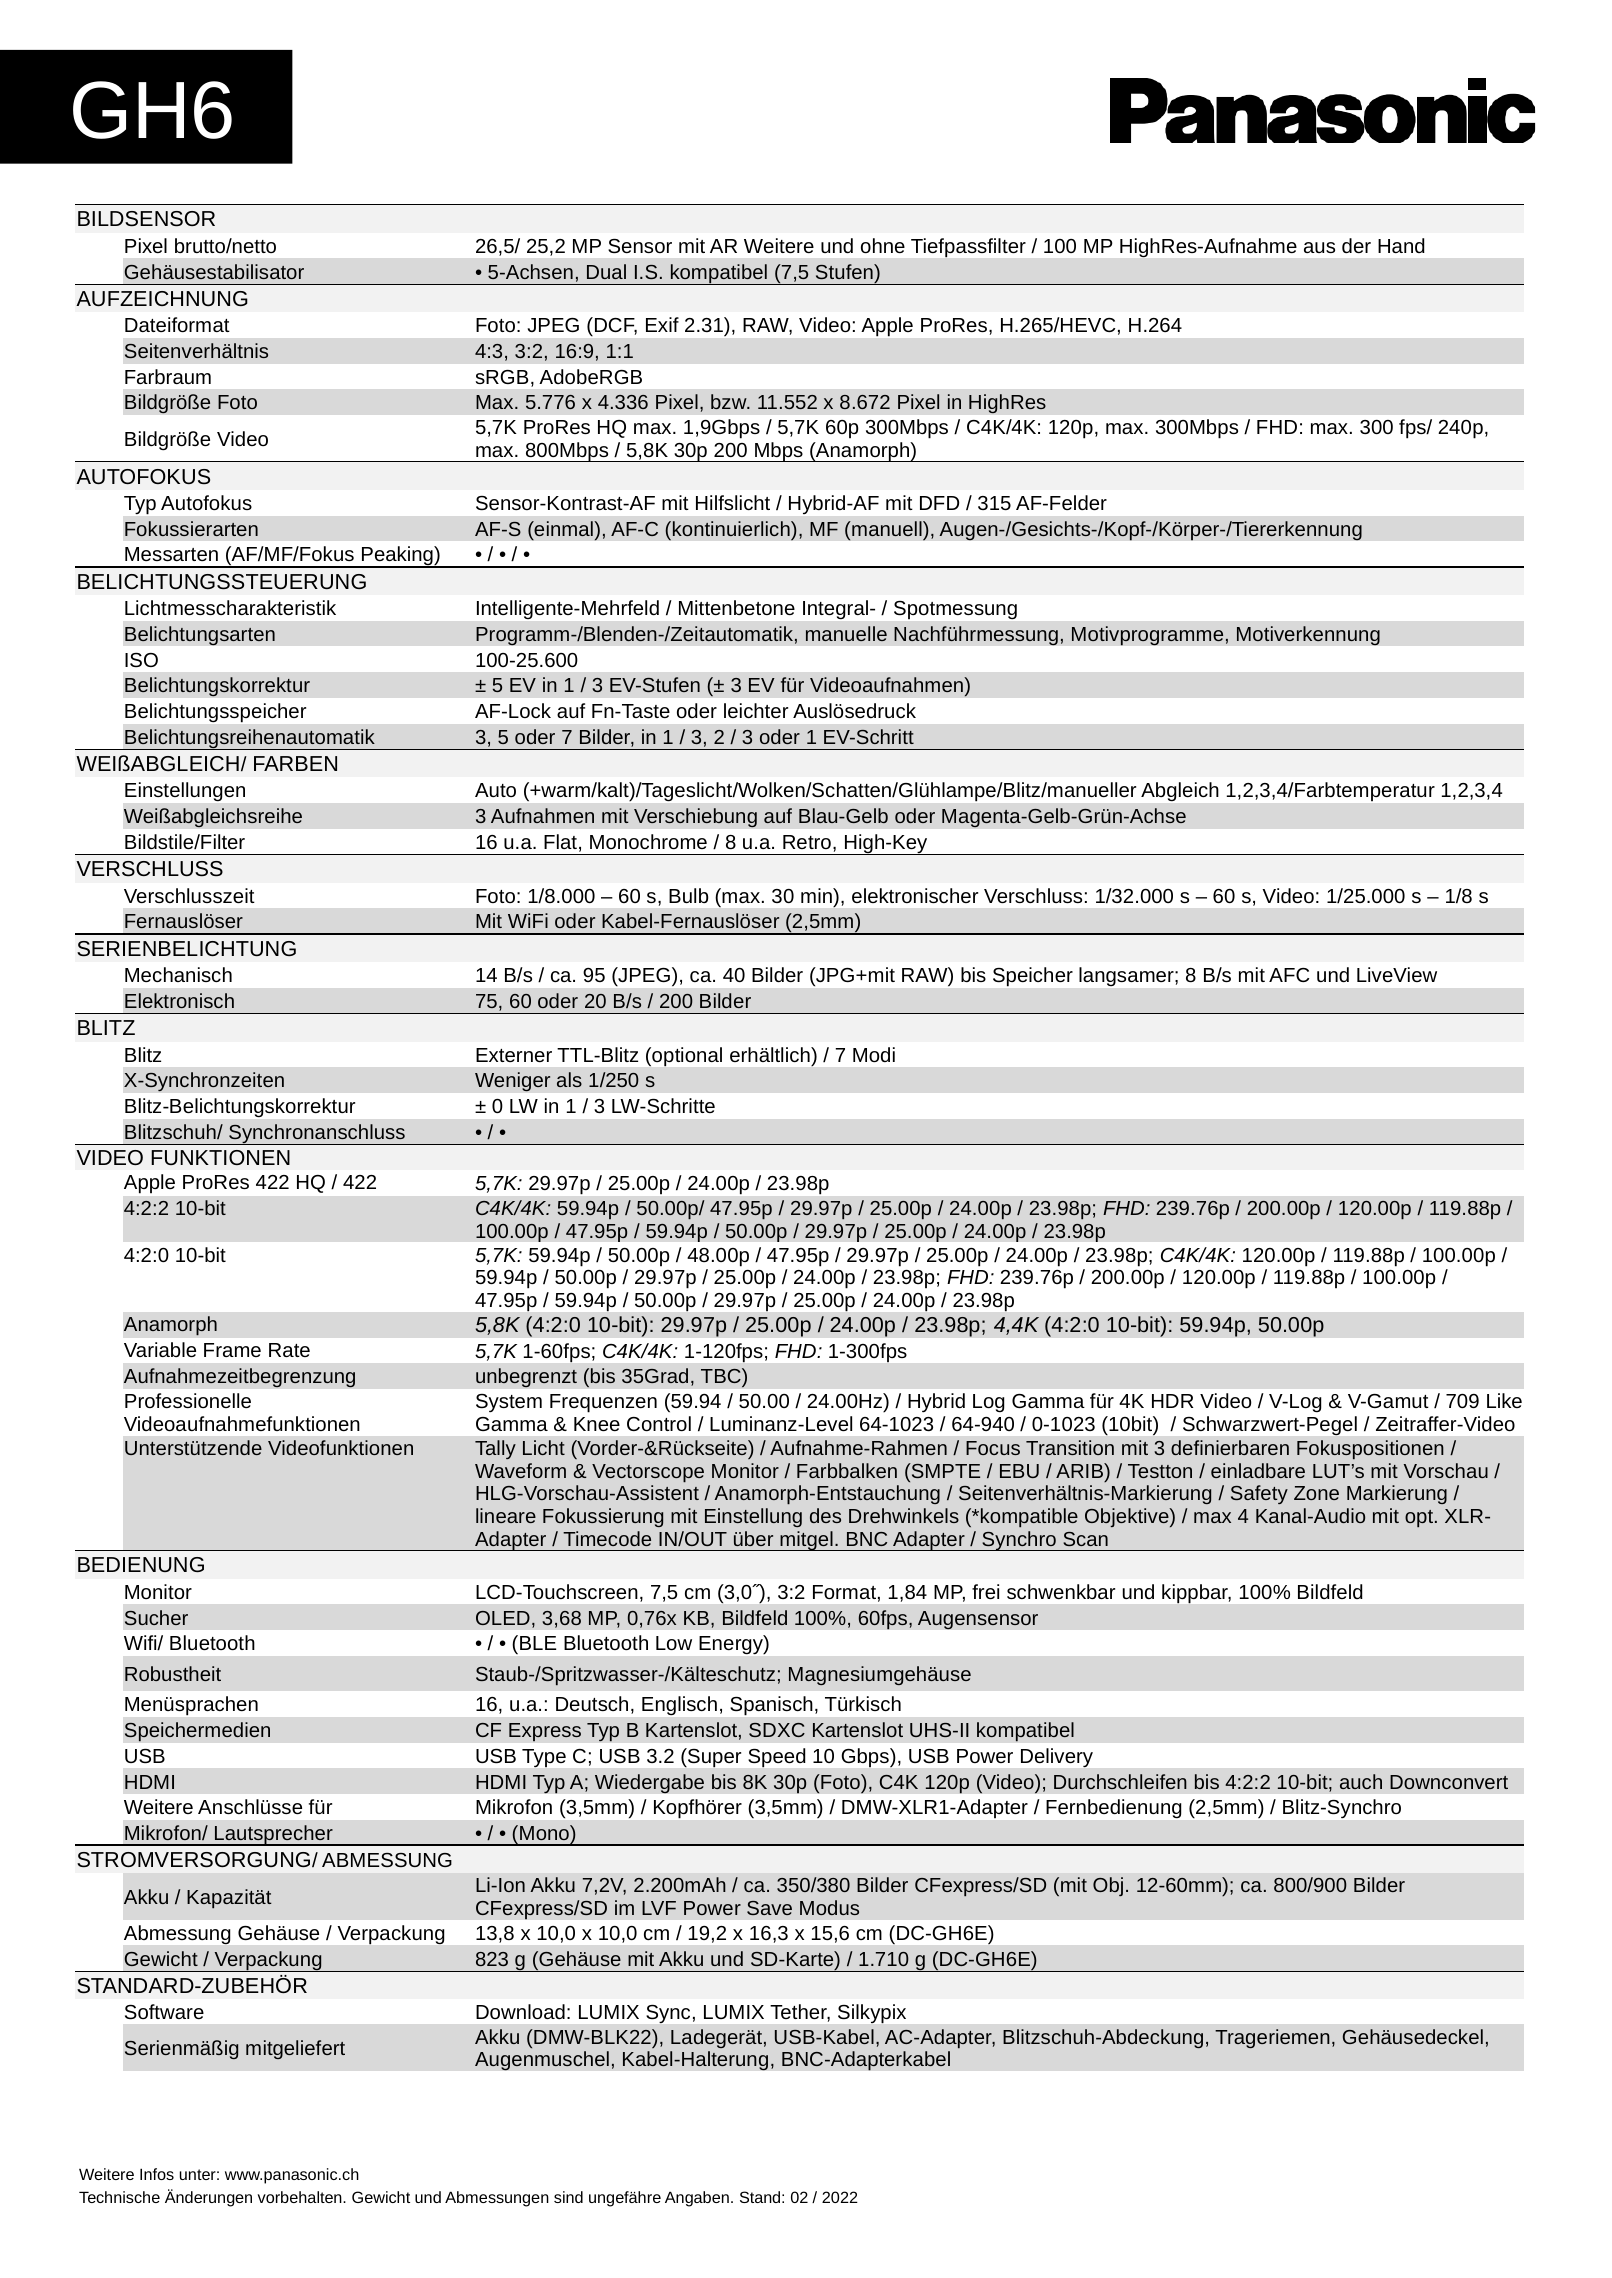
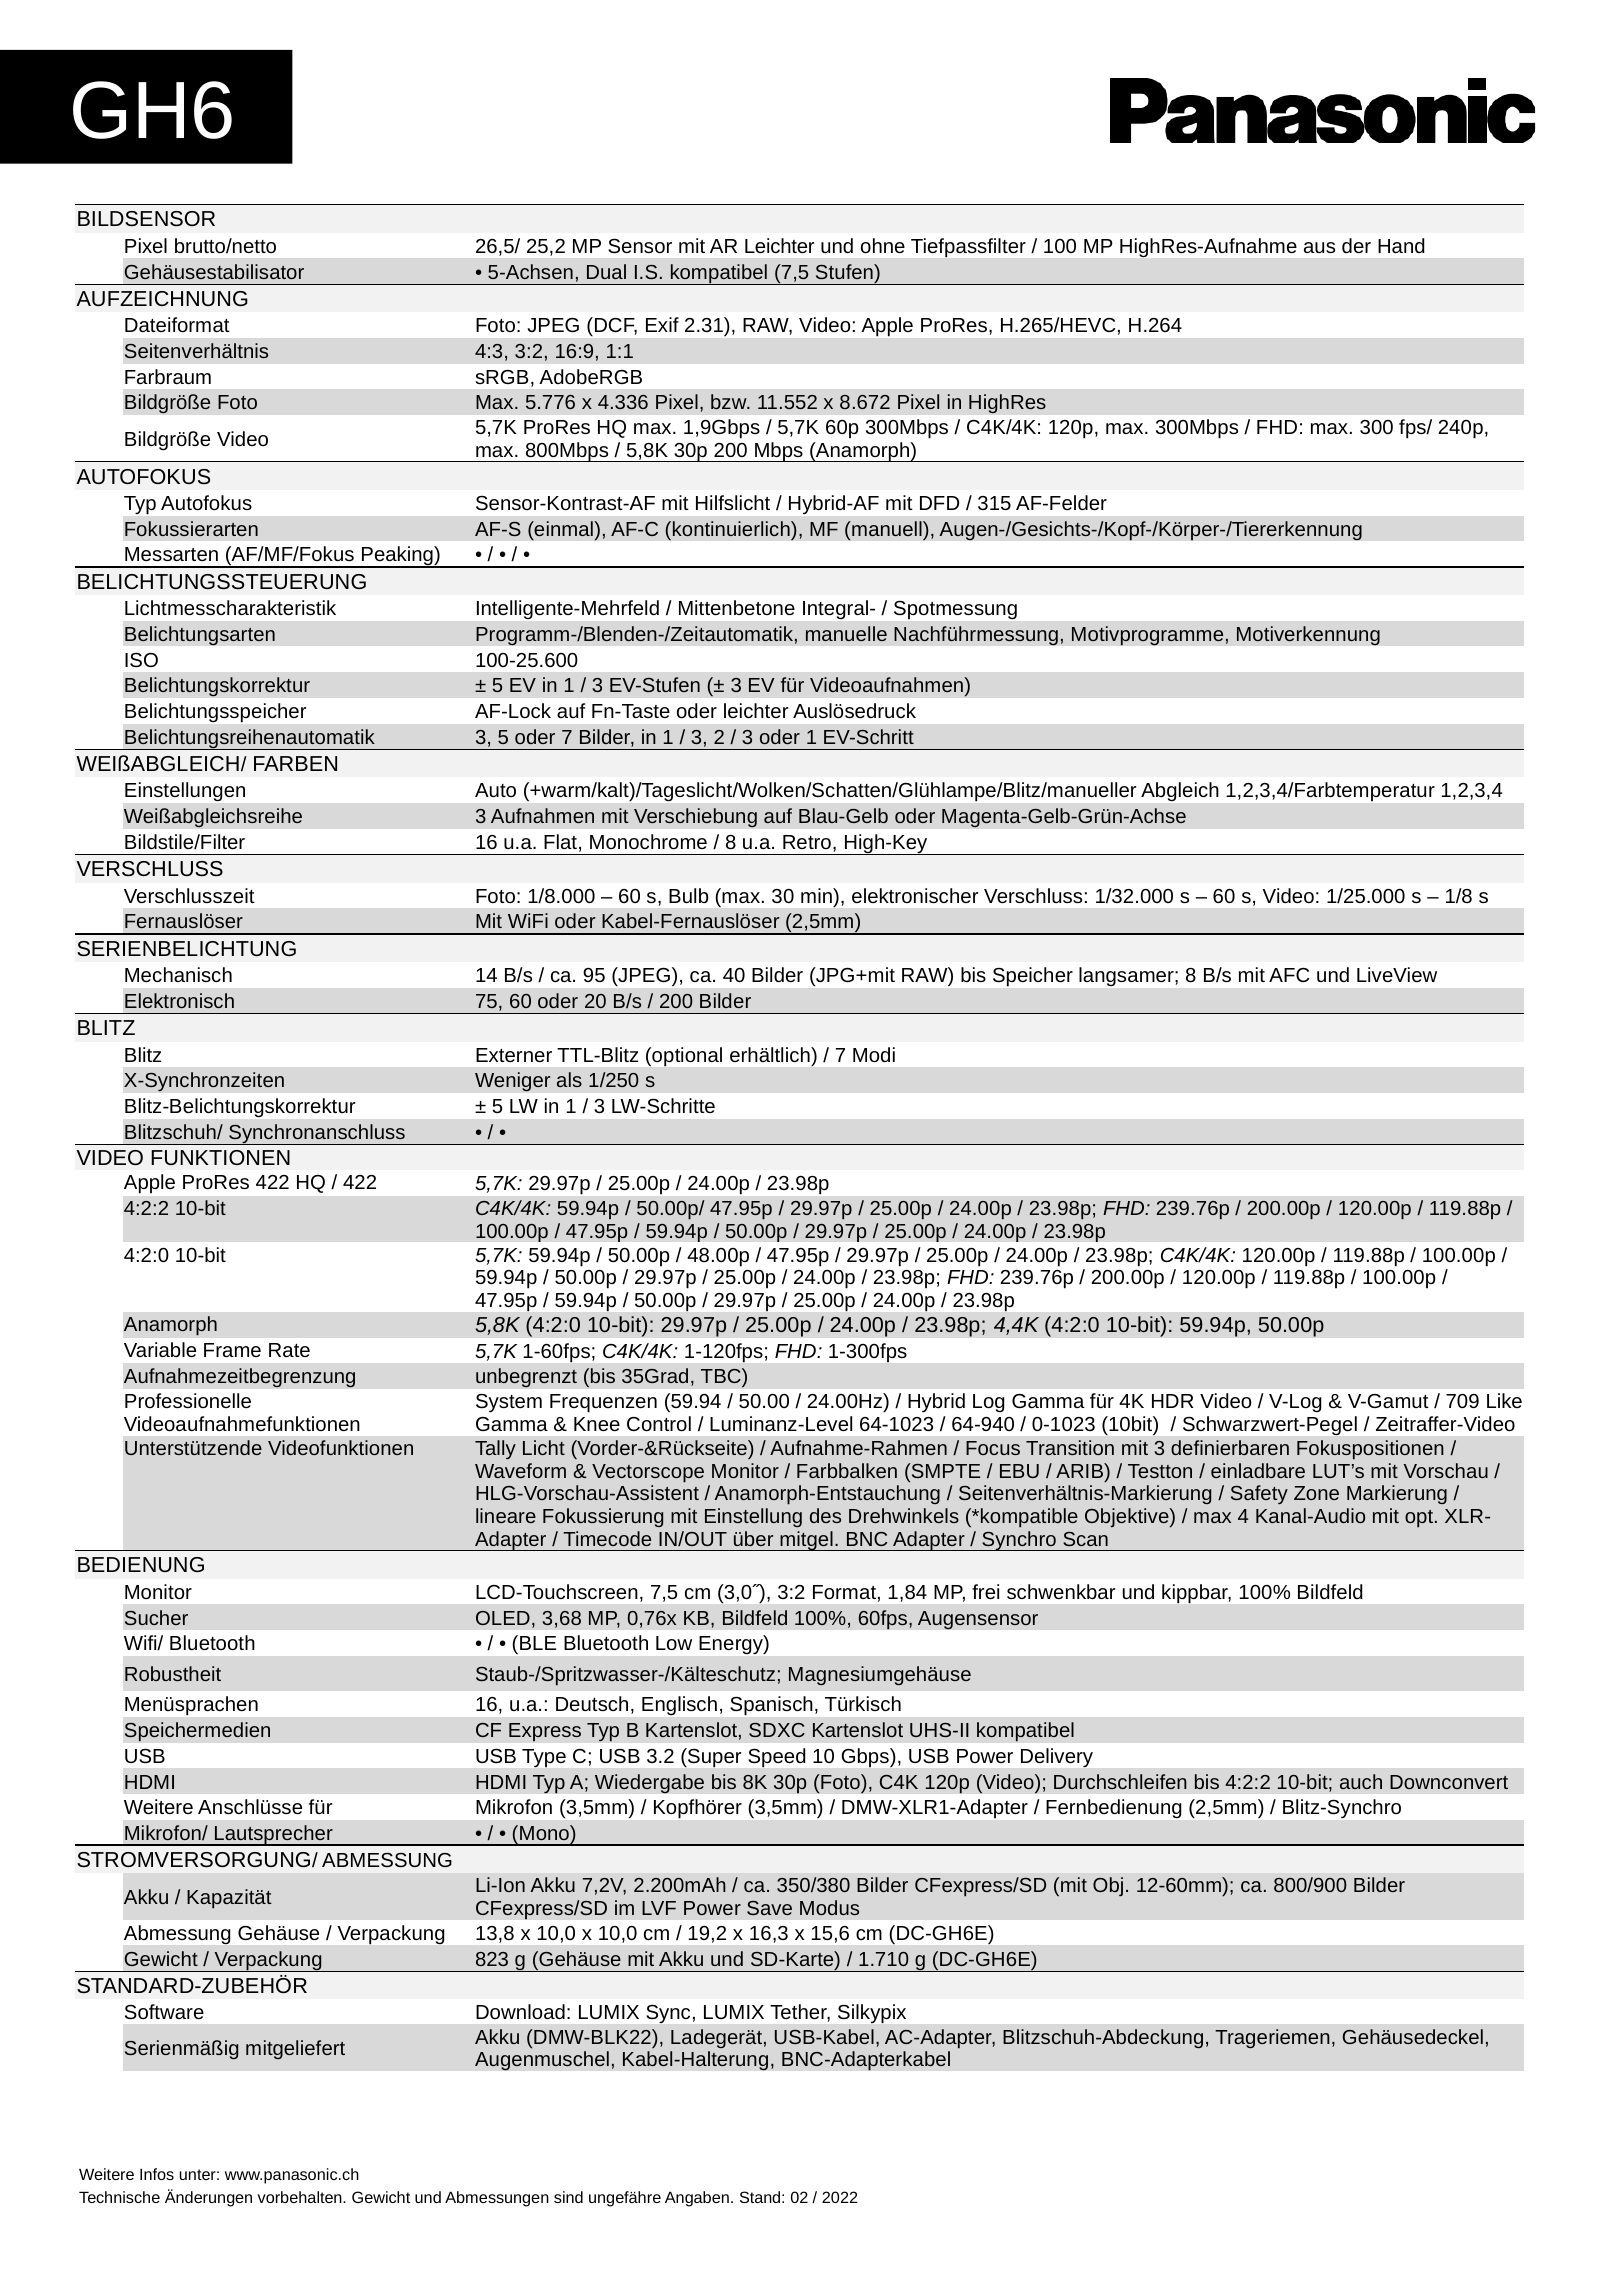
AR Weitere: Weitere -> Leichter (779, 247)
0: 0 -> 5 (498, 1107)
